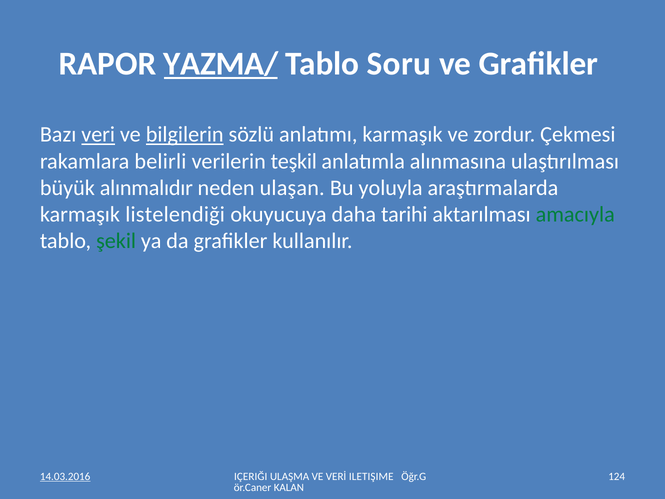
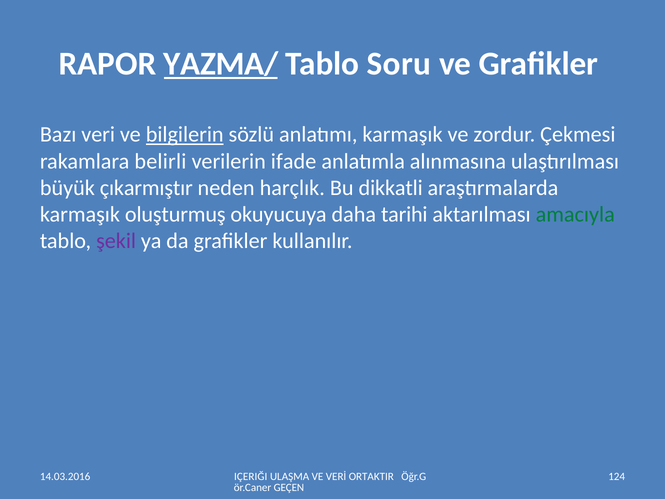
veri underline: present -> none (98, 135)
teşkil: teşkil -> ifade (294, 161)
alınmalıdır: alınmalıdır -> çıkarmıştır (146, 188)
ulaşan: ulaşan -> harçlık (292, 188)
yoluyla: yoluyla -> dikkatli (391, 188)
listelendiği: listelendiği -> oluşturmuş (175, 214)
şekil colour: green -> purple (116, 241)
ILETIŞIME: ILETIŞIME -> ORTAKTIR (371, 476)
14.03.2016 underline: present -> none (65, 476)
KALAN: KALAN -> GEÇEN (289, 487)
